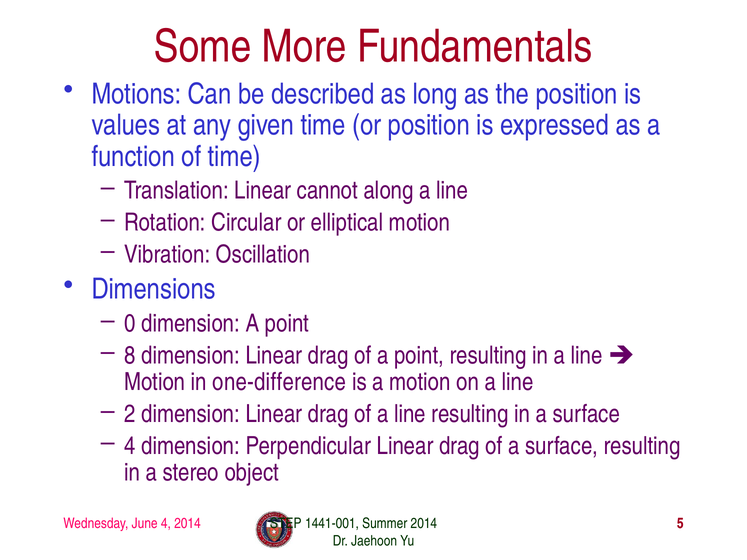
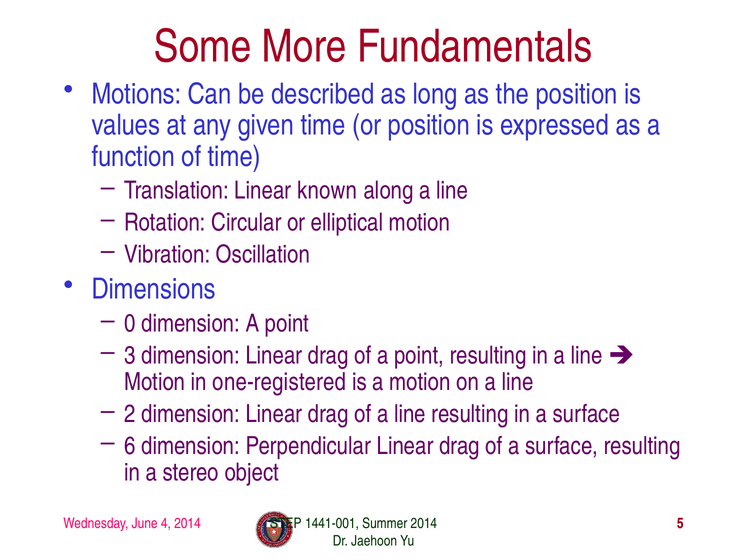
cannot: cannot -> known (327, 191)
8: 8 -> 3 (130, 355)
one-difference: one-difference -> one-registered (279, 382)
4: 4 -> 6 (130, 446)
